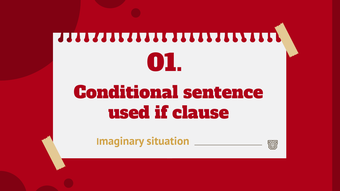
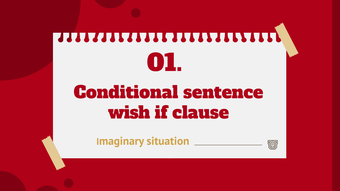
used: used -> wish (129, 113)
